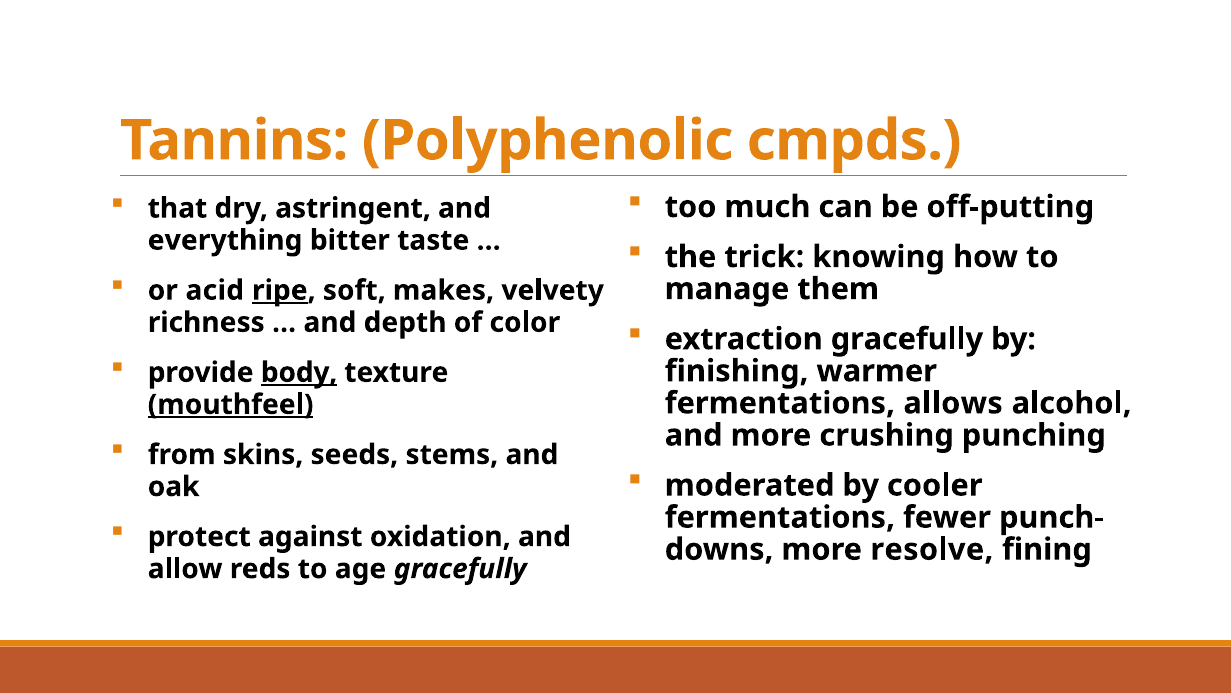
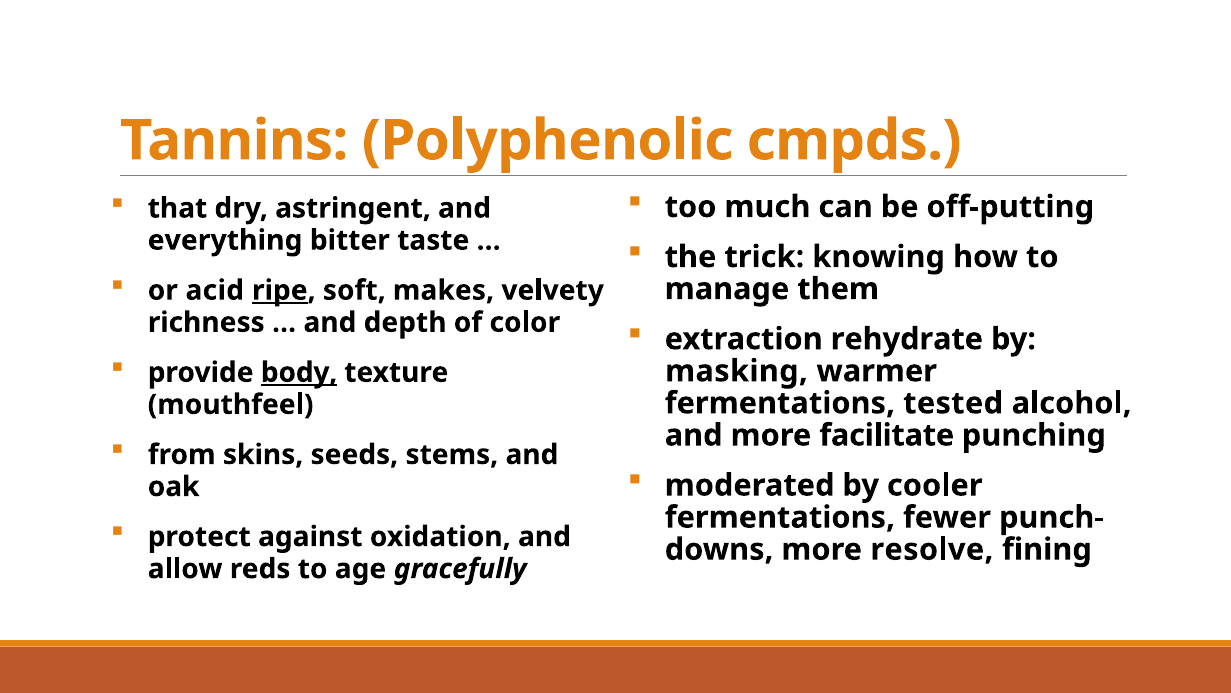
extraction gracefully: gracefully -> rehydrate (907, 339)
finishing: finishing -> masking (736, 371)
allows: allows -> tested (953, 403)
mouthfeel underline: present -> none (231, 404)
crushing: crushing -> facilitate (887, 435)
